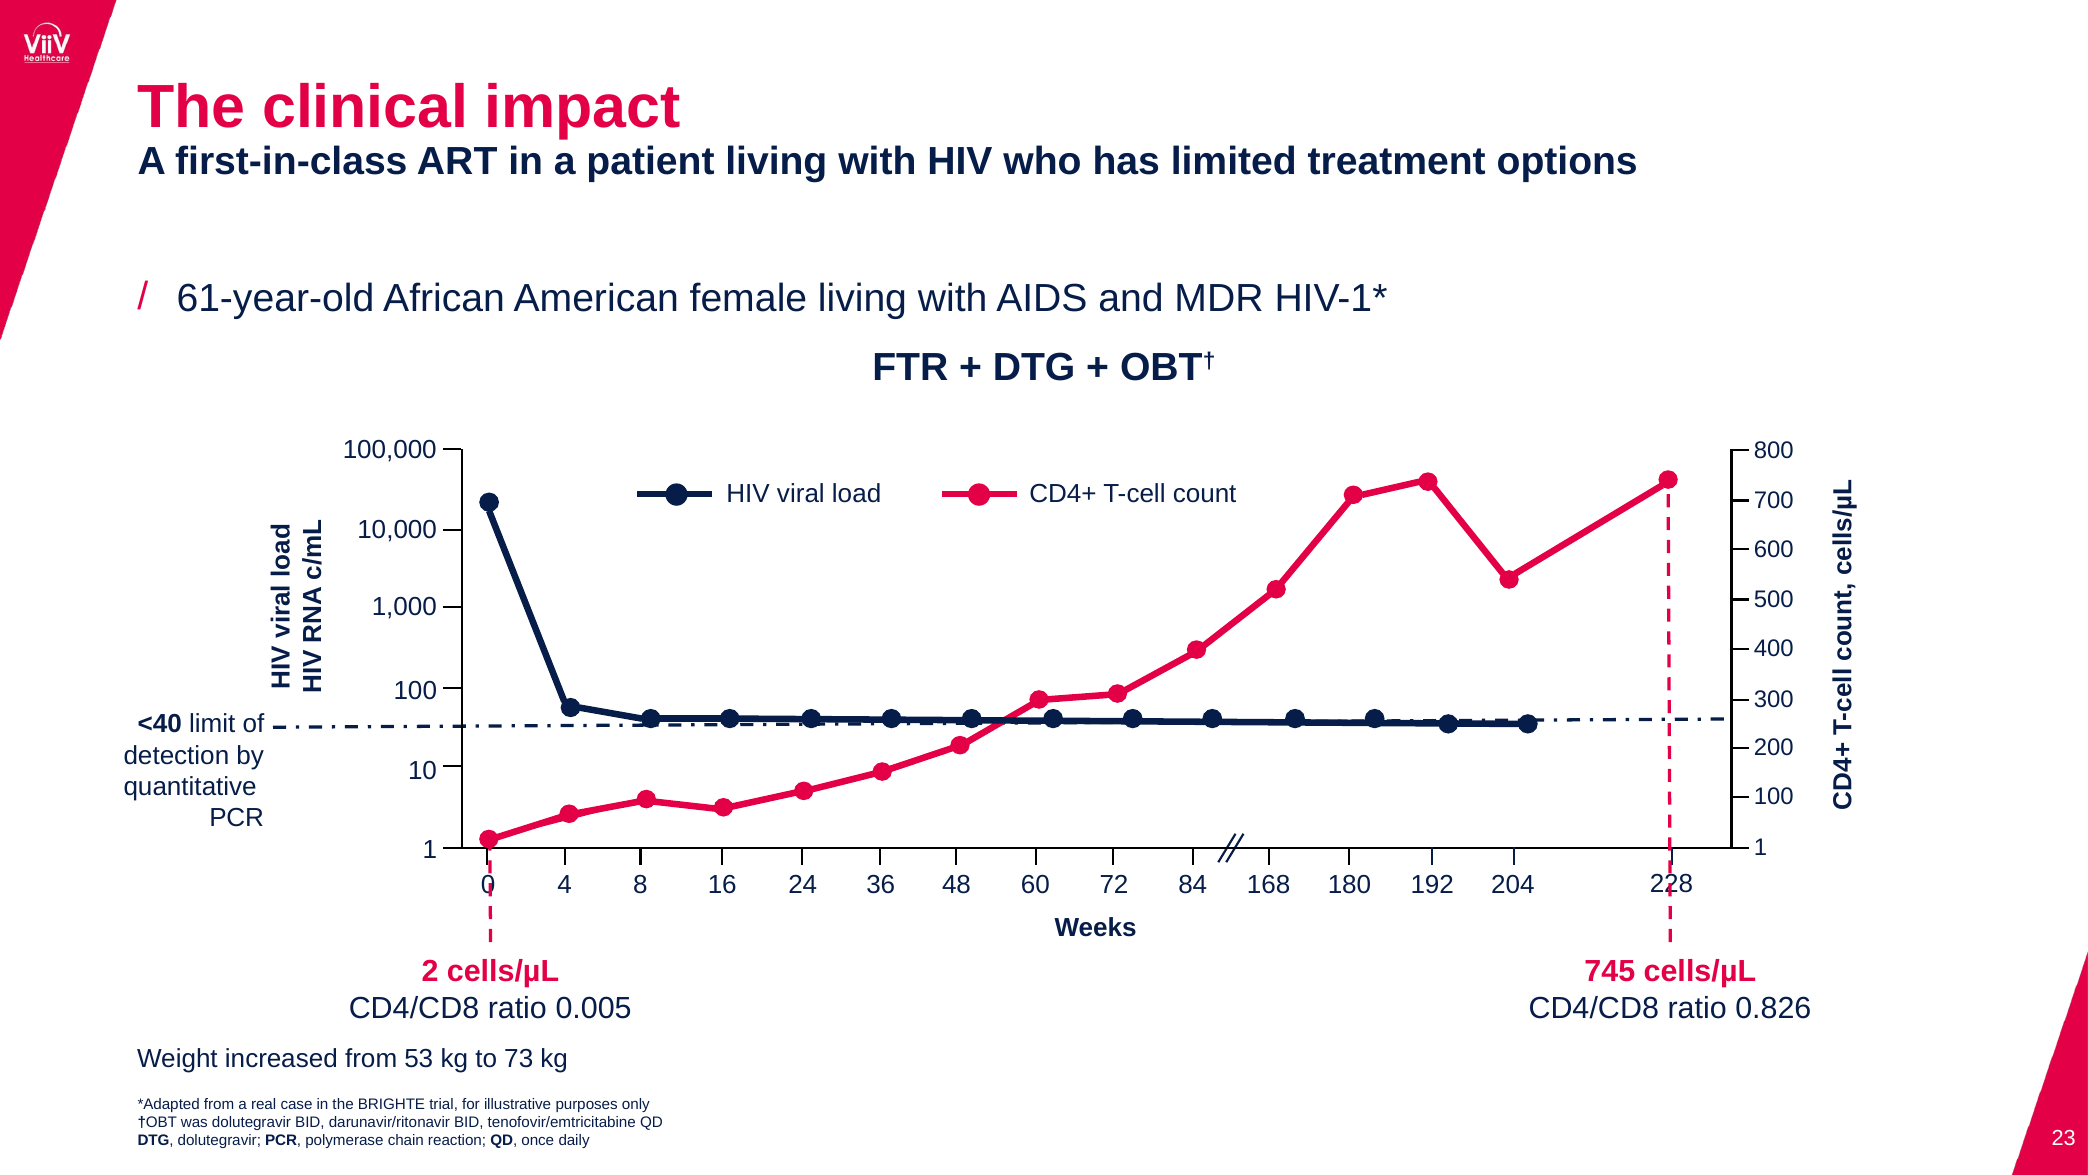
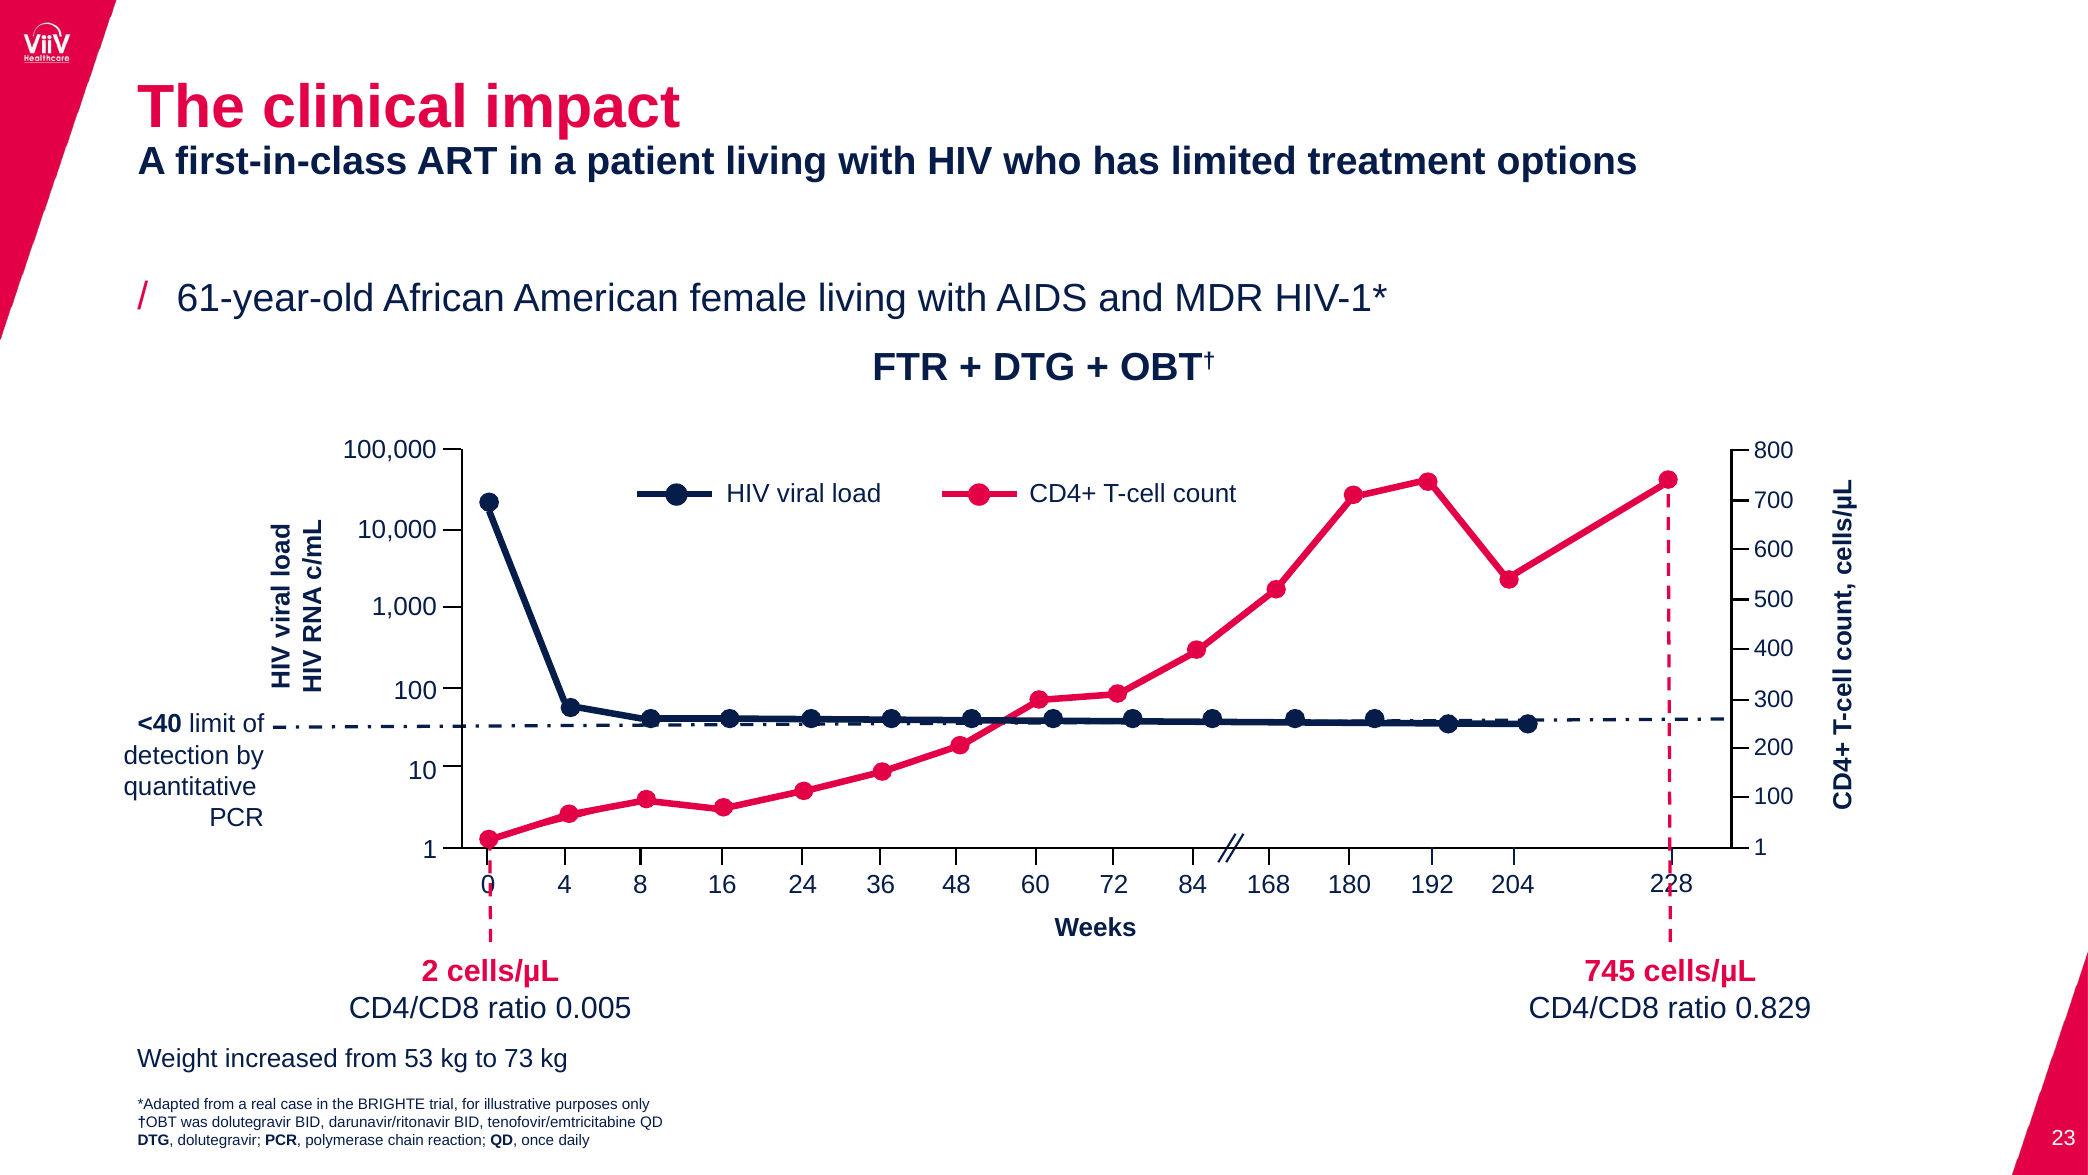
0.826: 0.826 -> 0.829 (1773, 1008)
